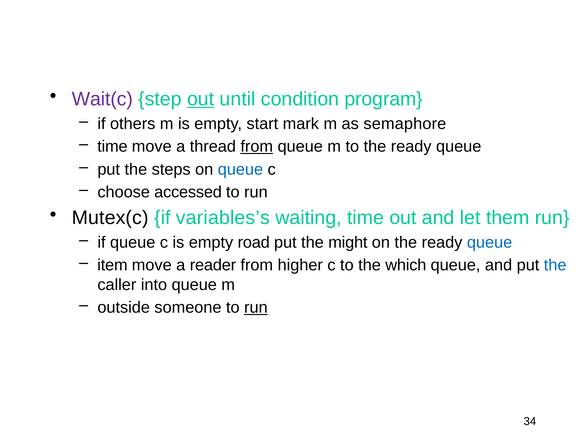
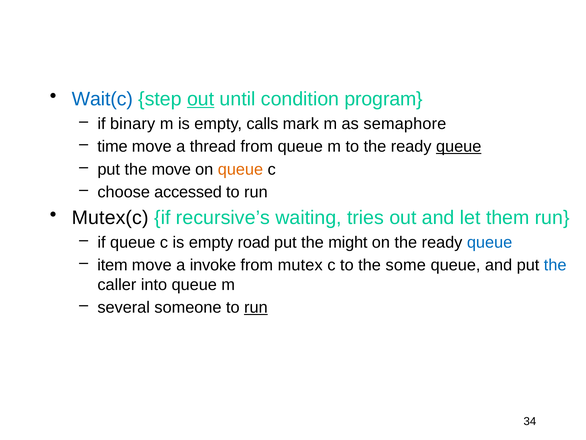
Wait(c colour: purple -> blue (102, 99)
others: others -> binary (133, 124)
start: start -> calls (262, 124)
from underline: present -> none (257, 146)
queue underline: none -> present (459, 146)
the steps: steps -> move (171, 169)
queue colour: blue -> orange (240, 169)
variables’s: variables’s -> recursive’s (223, 218)
waiting time: time -> tries (365, 218)
reader: reader -> invoke (213, 265)
higher: higher -> mutex (300, 265)
which: which -> some (406, 265)
outside: outside -> several (124, 307)
